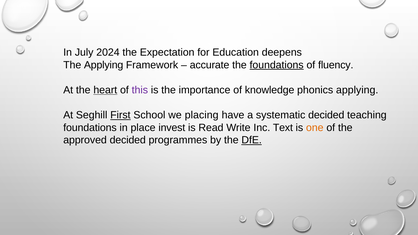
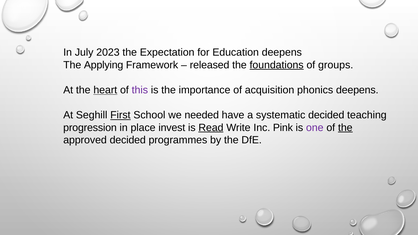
2024: 2024 -> 2023 (108, 52)
accurate: accurate -> released (210, 65)
fluency: fluency -> groups (336, 65)
knowledge: knowledge -> acquisition (270, 90)
phonics applying: applying -> deepens (357, 90)
placing: placing -> needed (202, 115)
foundations: foundations -> progression (90, 128)
Read underline: none -> present (211, 128)
Text: Text -> Pink (283, 128)
one colour: orange -> purple (315, 128)
the underline: none -> present (345, 128)
DfE underline: present -> none (252, 140)
